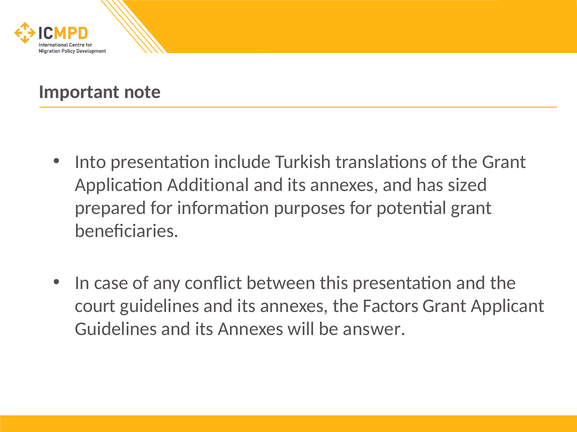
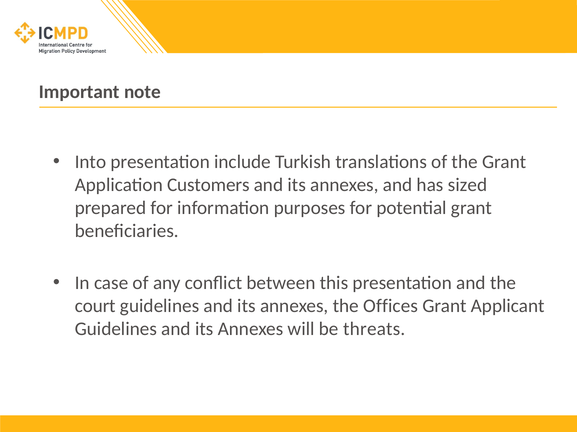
Additional: Additional -> Customers (208, 185)
Factors: Factors -> Offices (391, 306)
answer: answer -> threats (374, 329)
